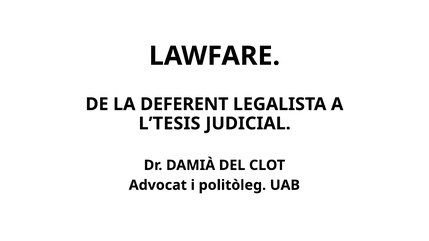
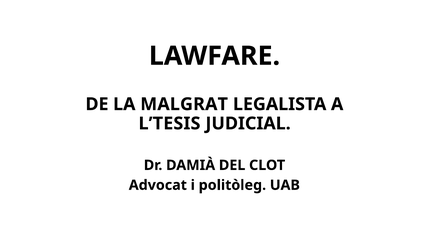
DEFERENT: DEFERENT -> MALGRAT (184, 104)
